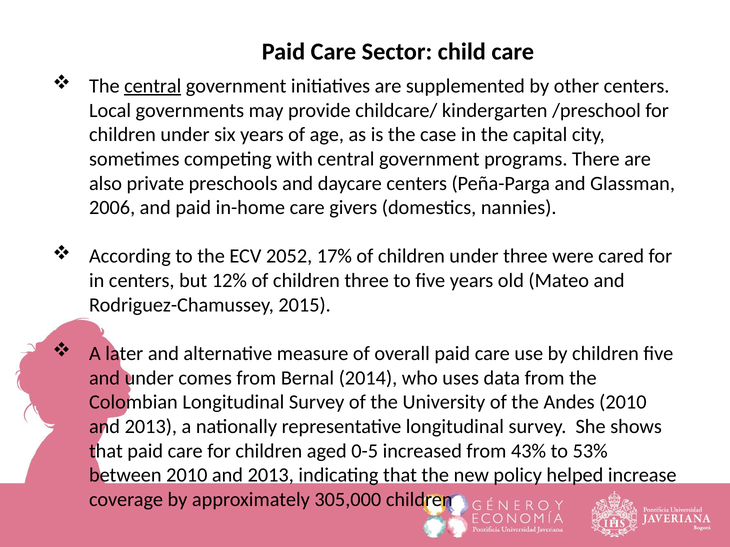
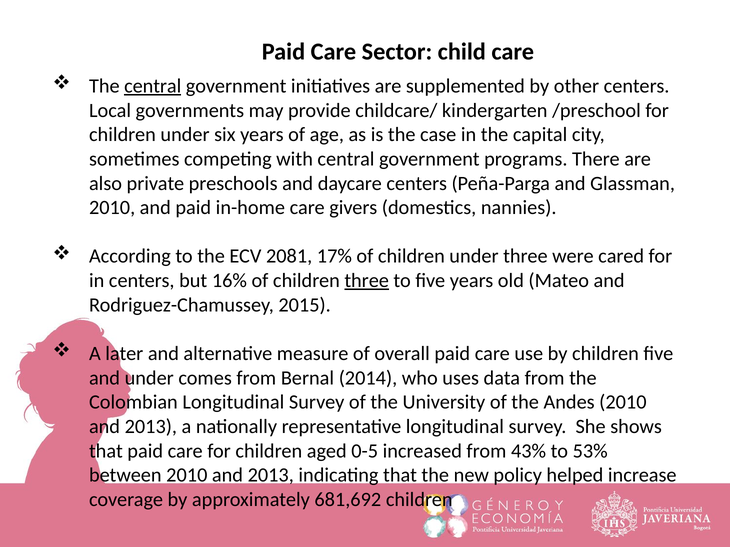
2006: 2006 -> 2010 (112, 208)
2052: 2052 -> 2081 (289, 257)
12%: 12% -> 16% (229, 281)
three underline: none -> present (367, 281)
305,000: 305,000 -> 681,692 (348, 500)
